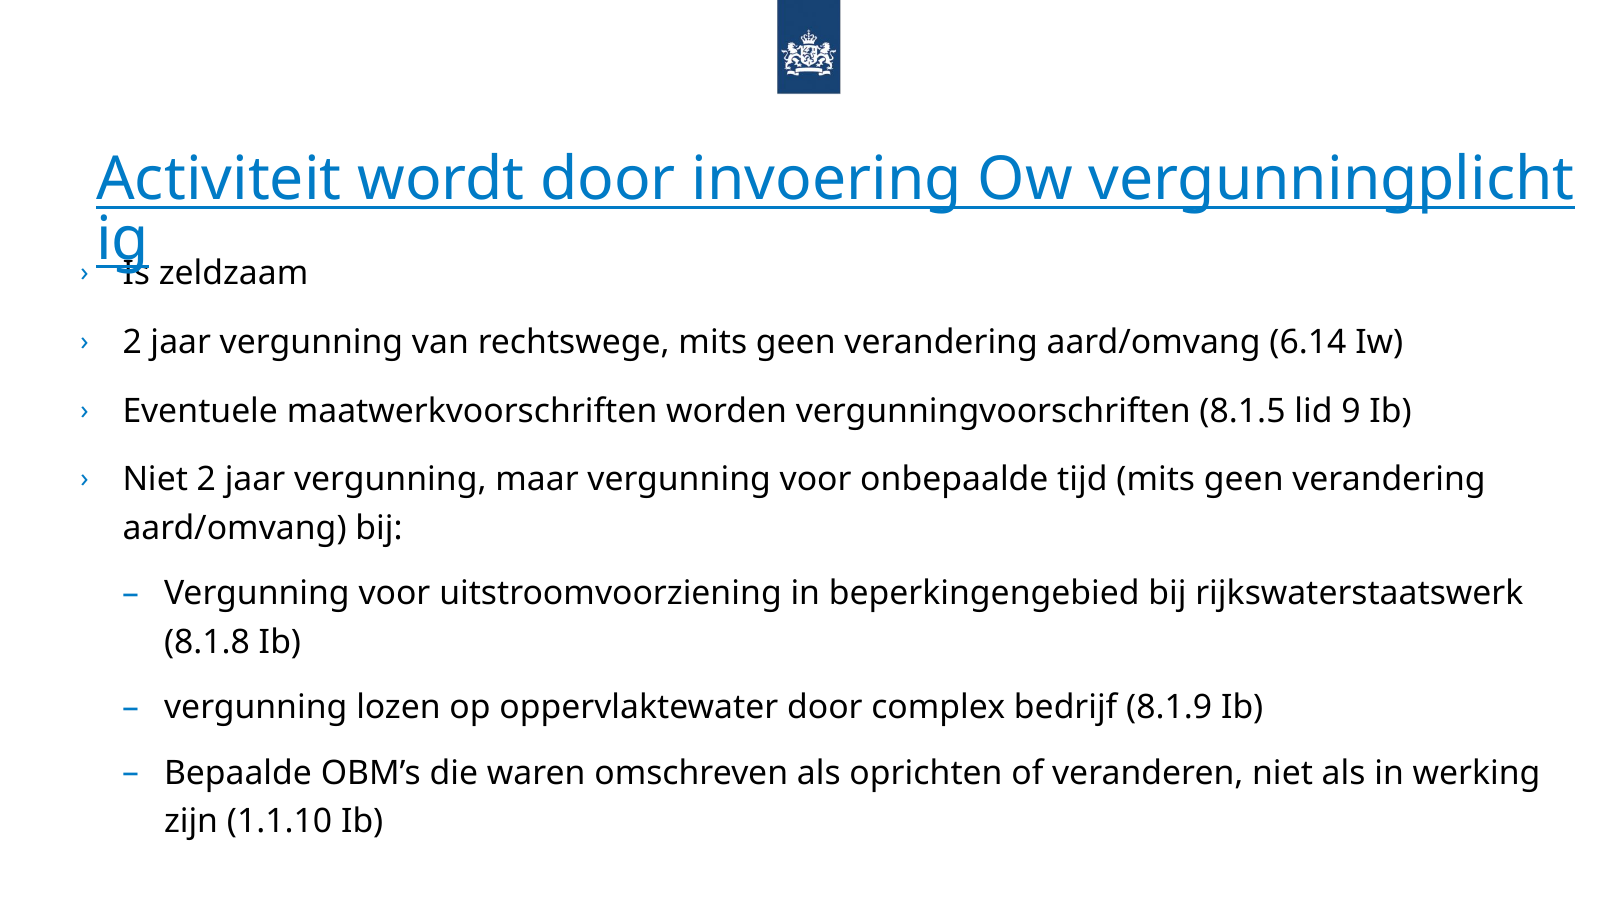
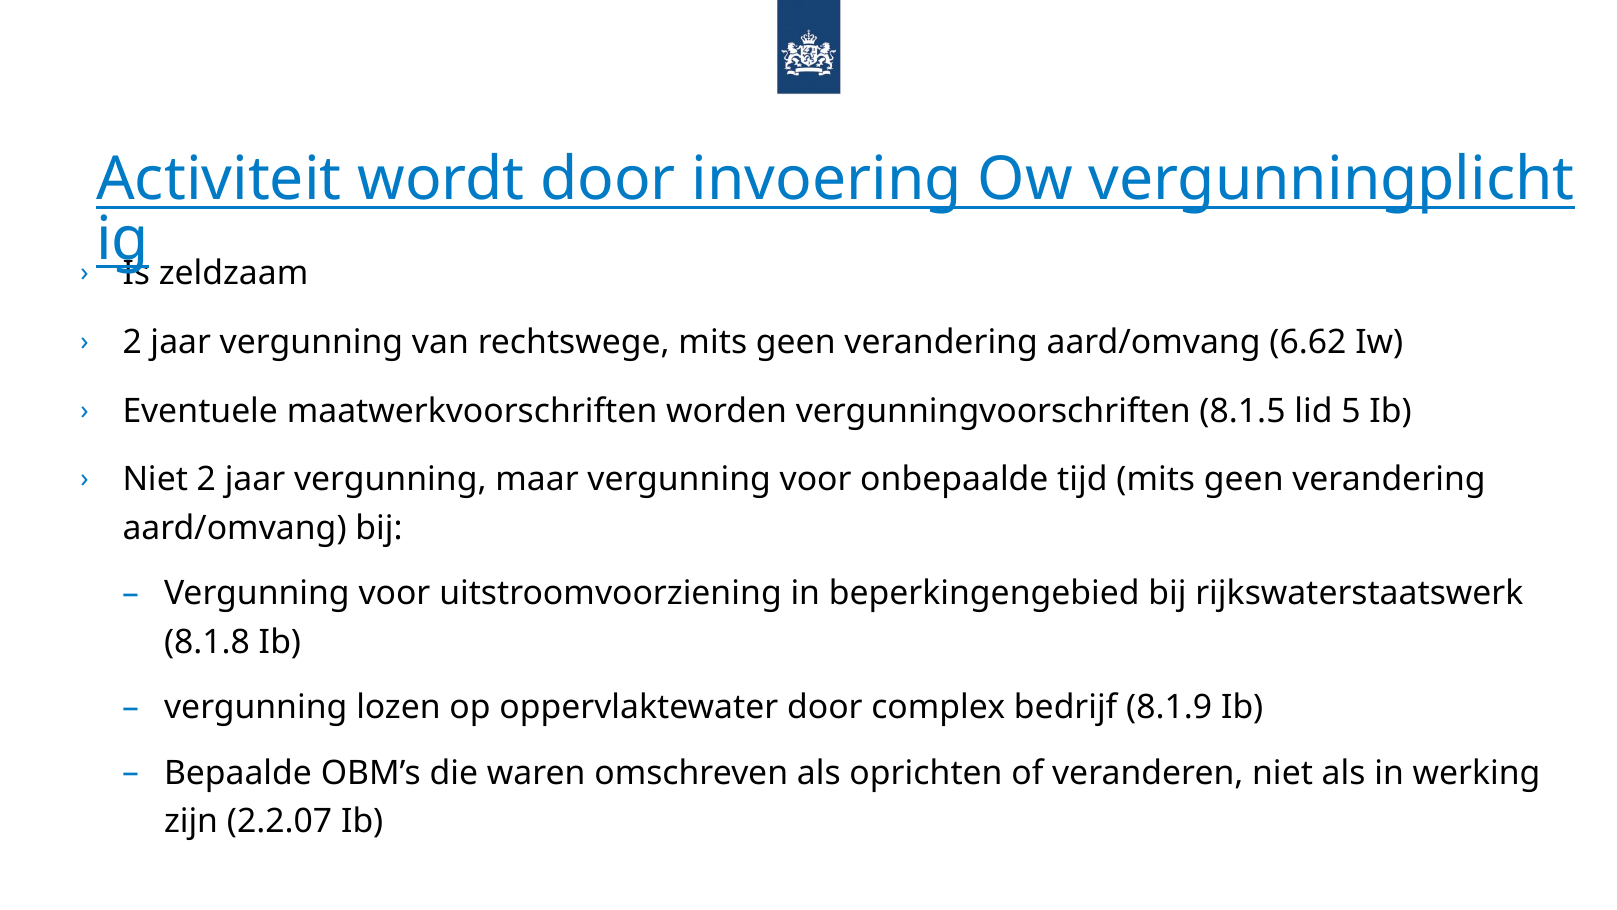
6.14: 6.14 -> 6.62 (1308, 342)
9: 9 -> 5 (1351, 411)
1.1.10: 1.1.10 -> 2.2.07 (280, 821)
